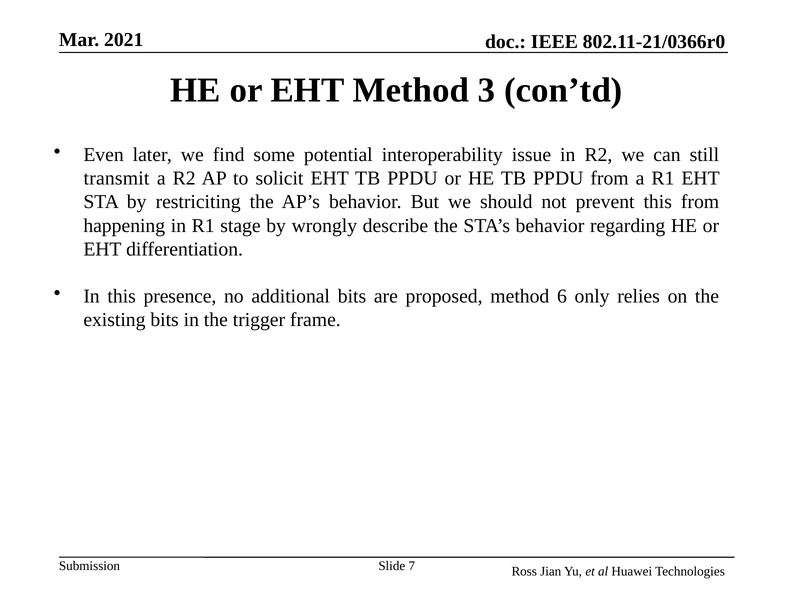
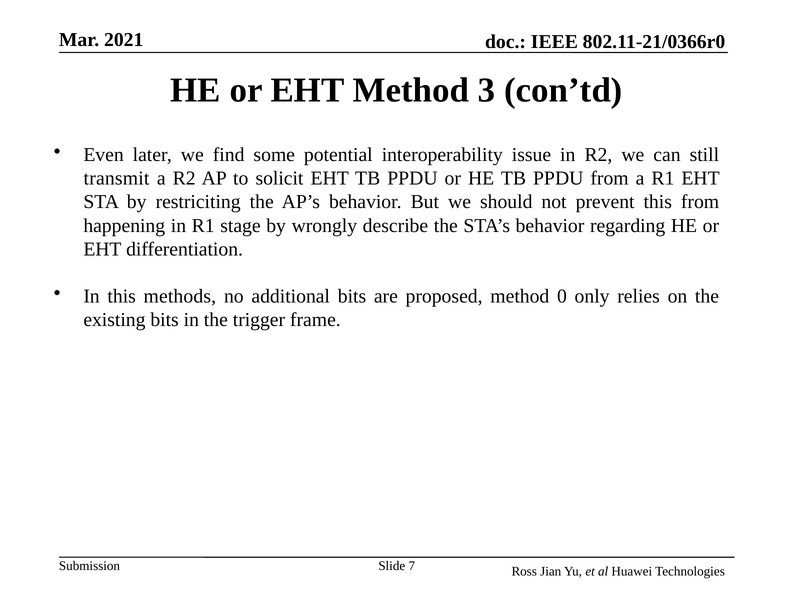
presence: presence -> methods (180, 297)
6: 6 -> 0 (562, 297)
